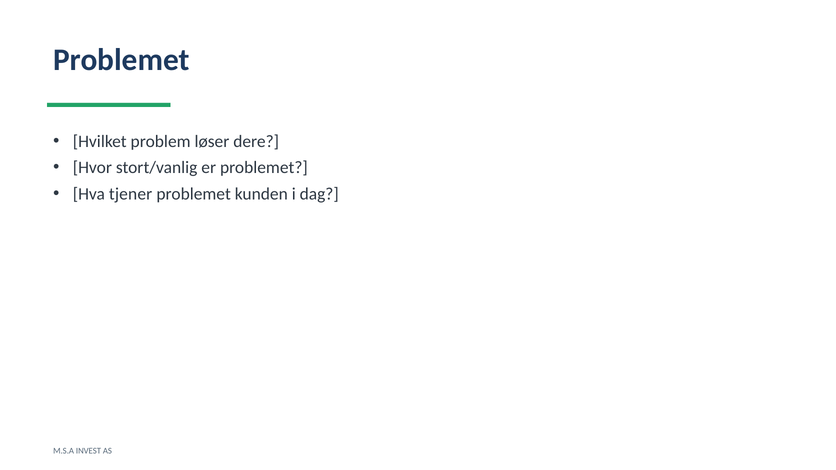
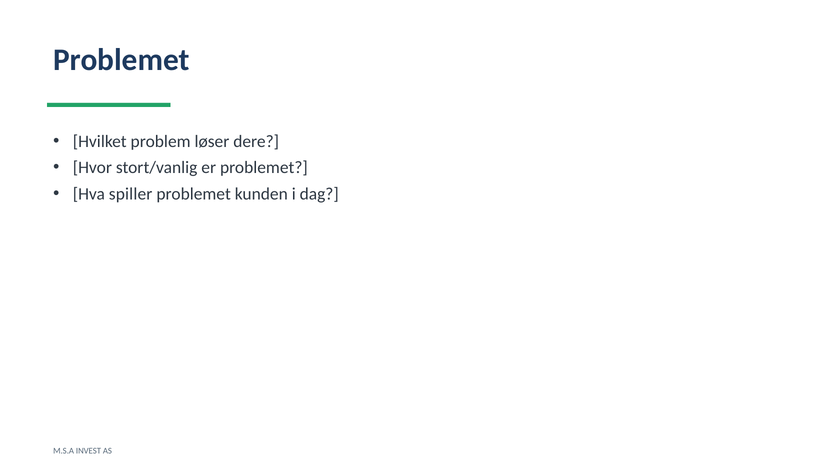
tjener: tjener -> spiller (131, 194)
